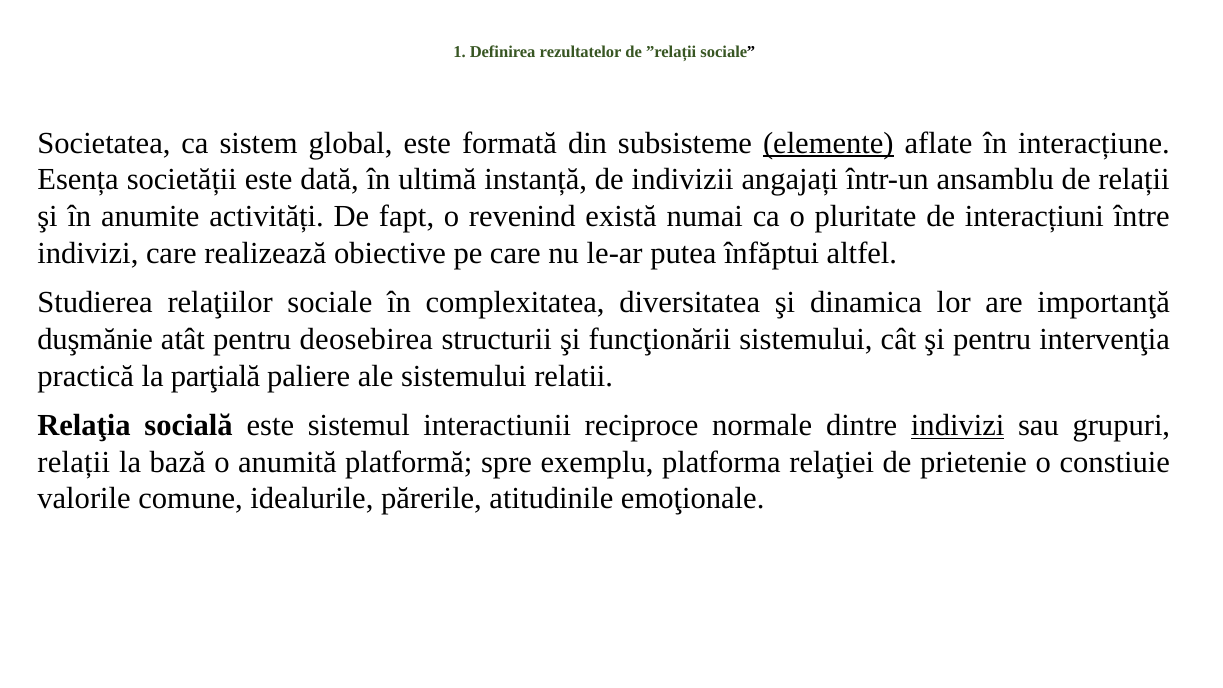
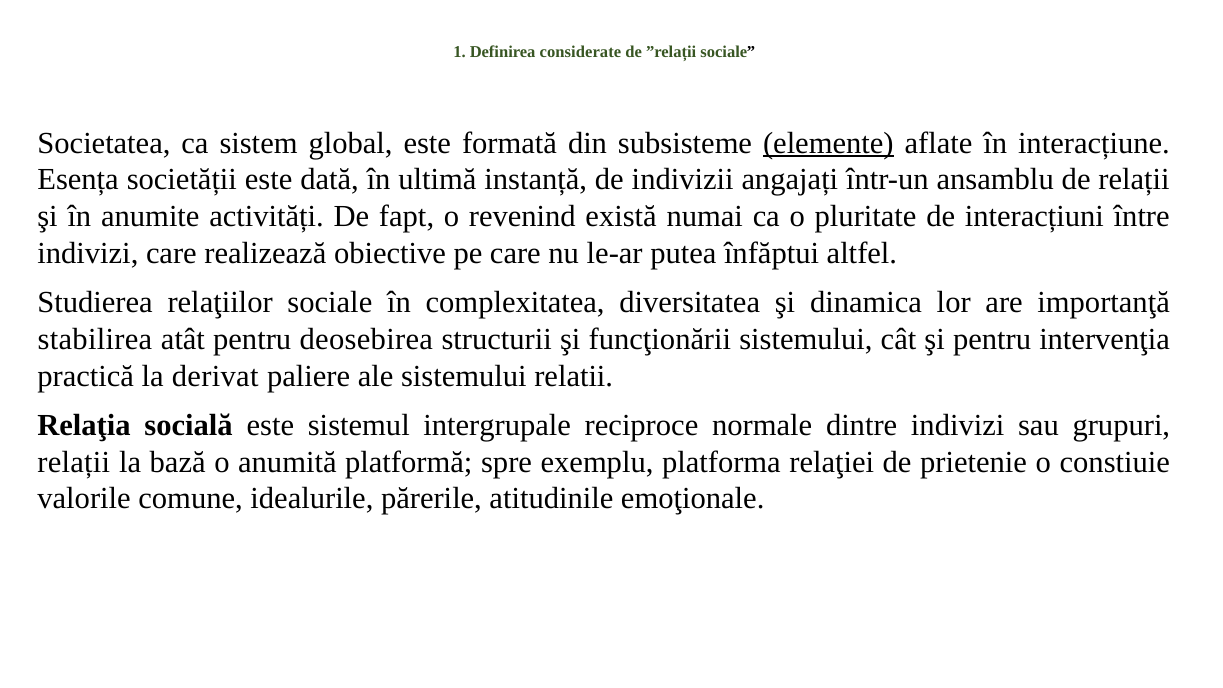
rezultatelor: rezultatelor -> considerate (580, 52)
duşmănie: duşmănie -> stabilirea (95, 339)
parţială: parţială -> derivat (215, 376)
interactiunii: interactiunii -> intergrupale (497, 425)
indivizi underline: present -> none (958, 425)
